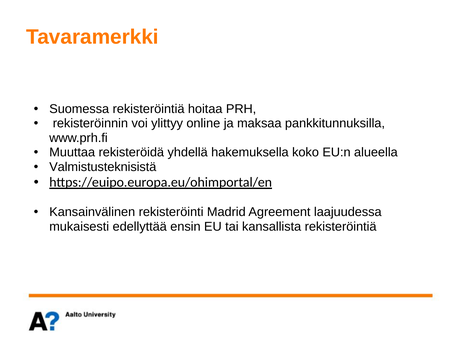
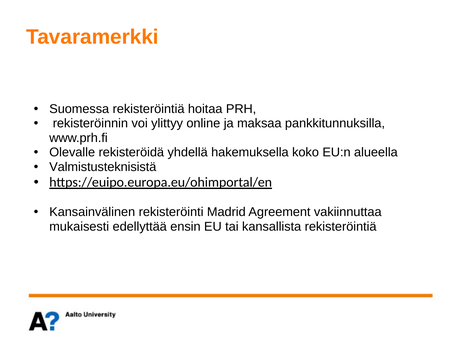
Muuttaa: Muuttaa -> Olevalle (72, 152)
laajuudessa: laajuudessa -> vakiinnuttaa (348, 212)
